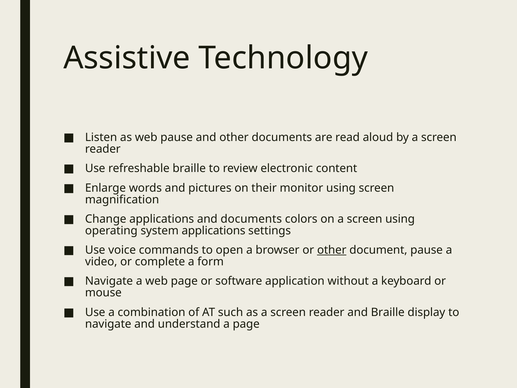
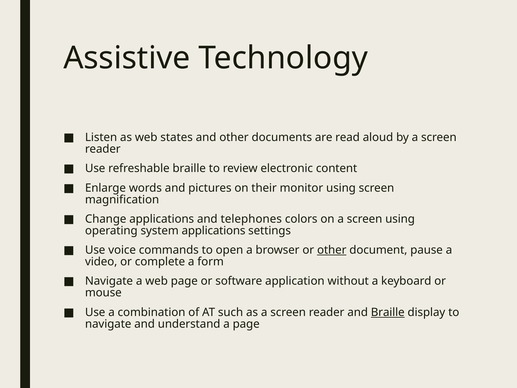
web pause: pause -> states (177, 137)
and documents: documents -> telephones (251, 219)
Braille underline: none -> present (388, 312)
